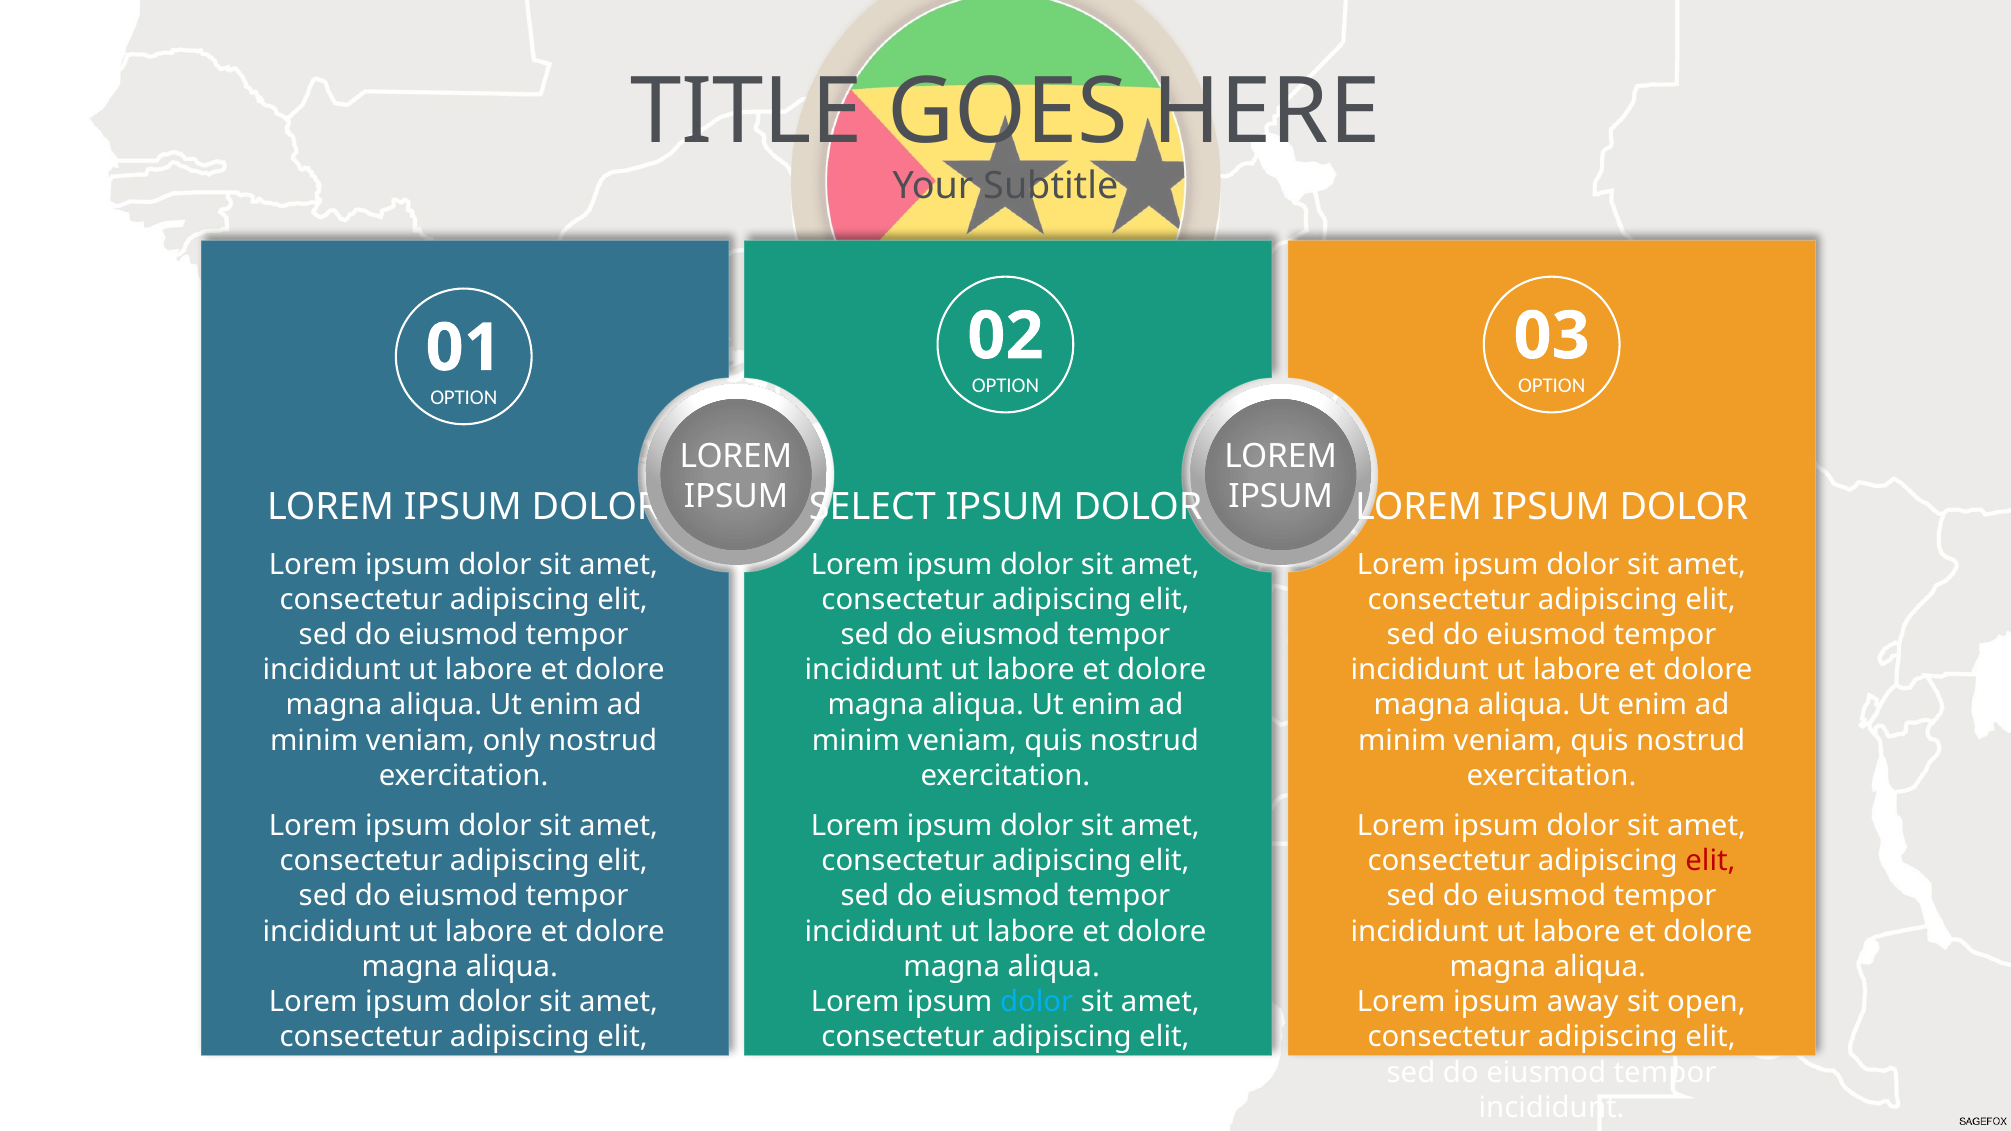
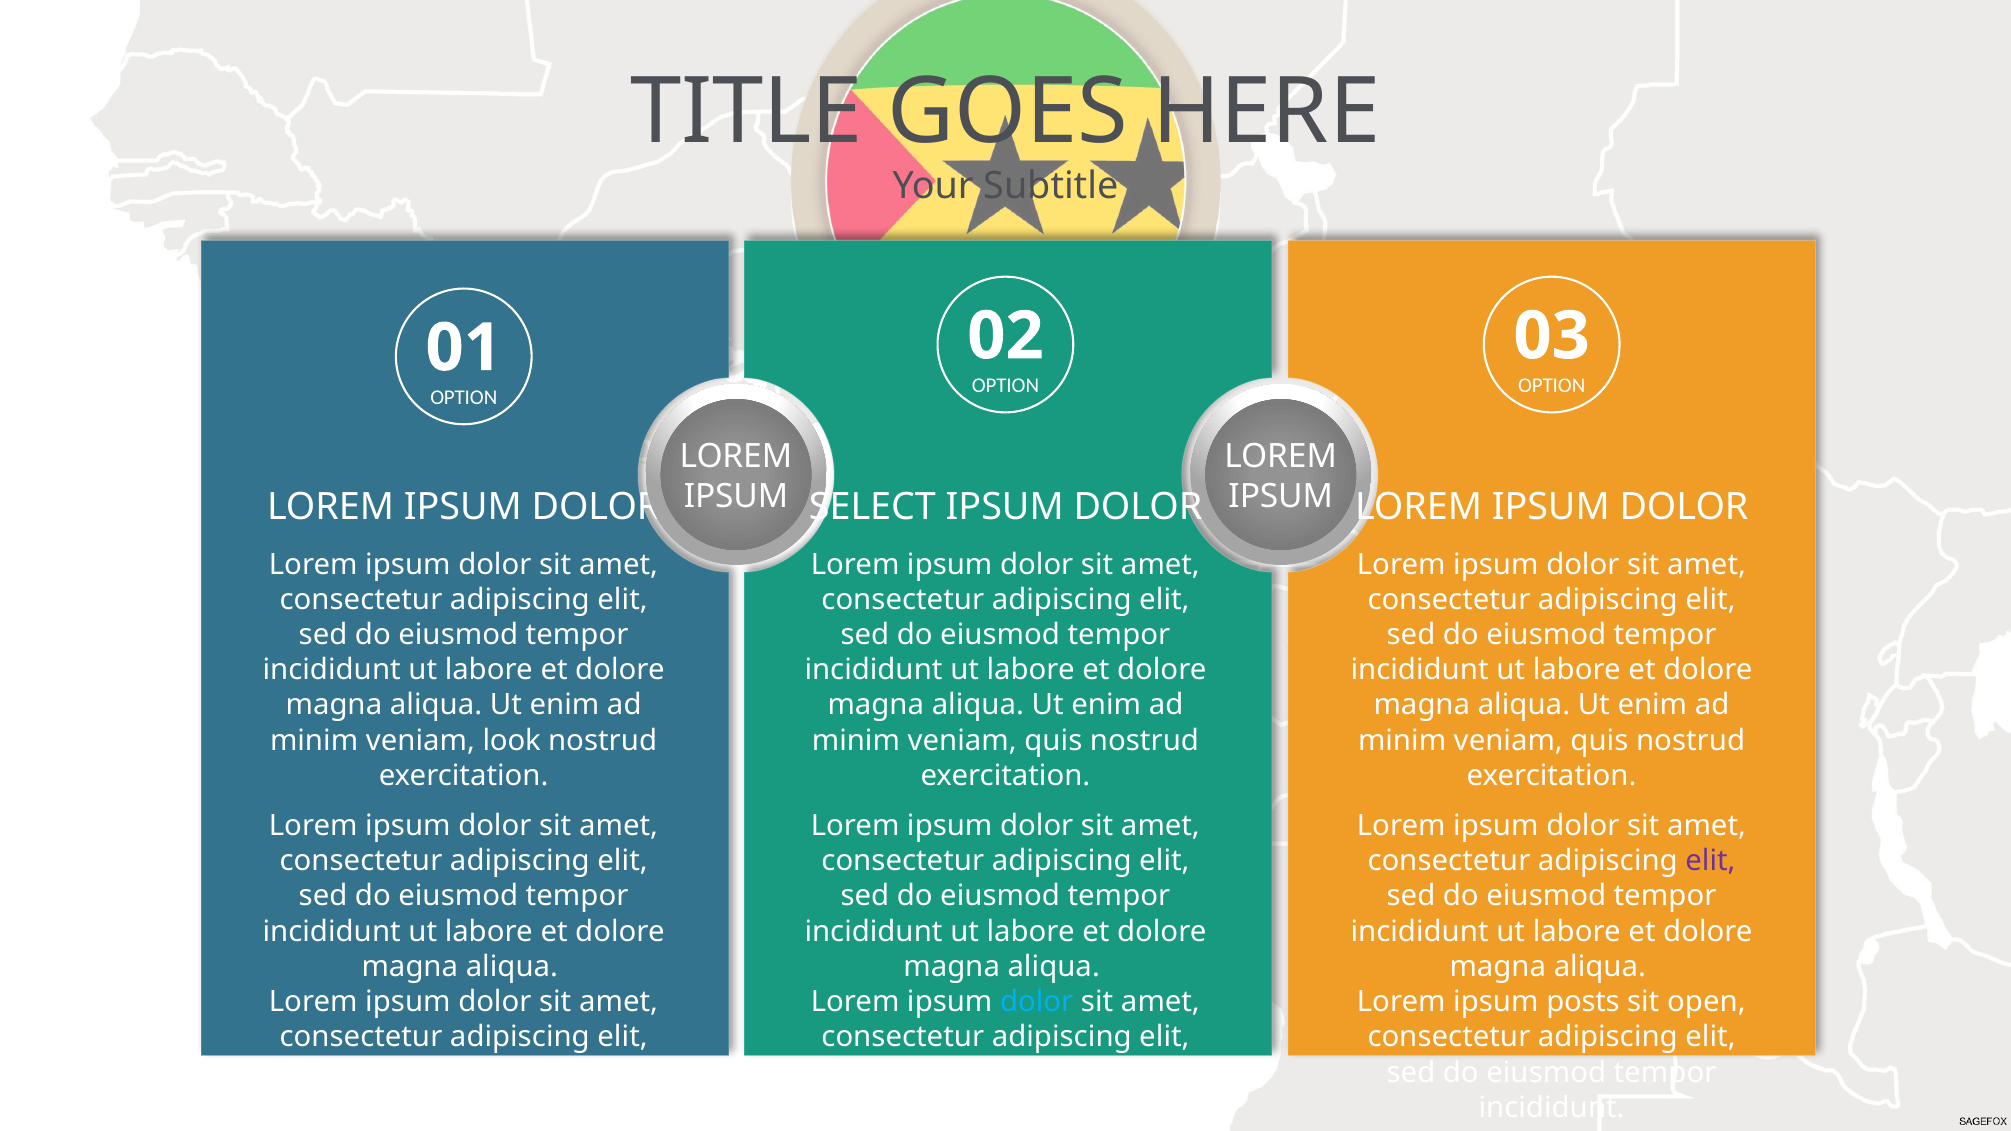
only: only -> look (512, 741)
elit colour: red -> purple (1710, 861)
away: away -> posts (1583, 1002)
